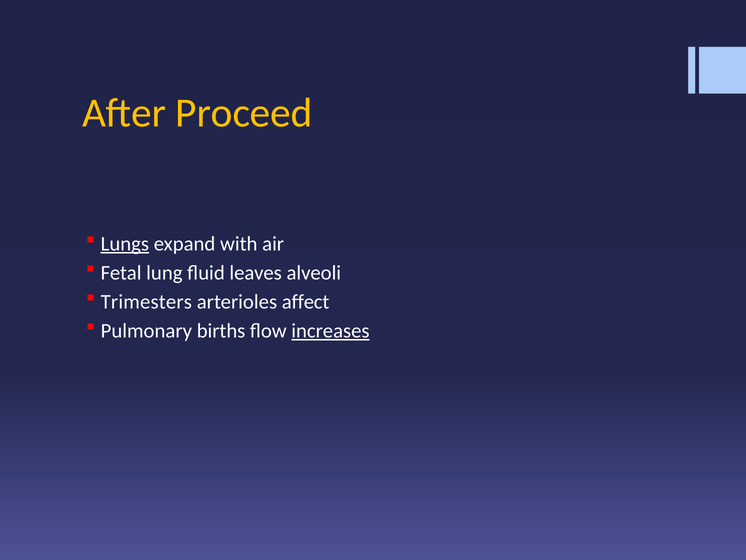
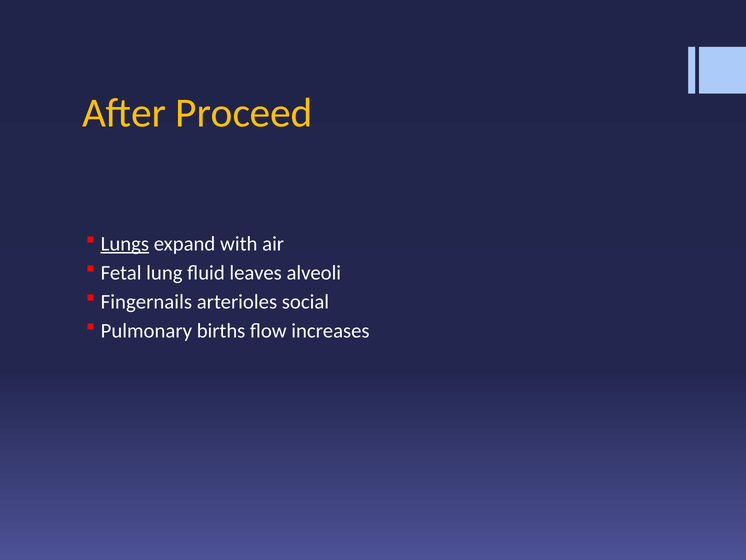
Trimesters: Trimesters -> Fingernails (146, 302)
affect: affect -> social (305, 302)
increases underline: present -> none (330, 331)
